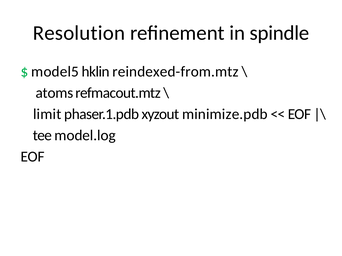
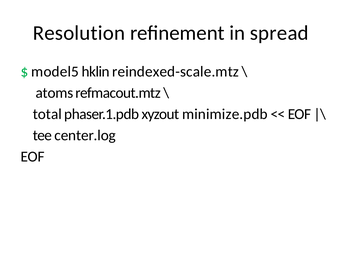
spindle: spindle -> spread (279, 33)
reindexed-from.mtz: reindexed-from.mtz -> reindexed-scale.mtz (176, 72)
limit: limit -> total (47, 114)
model.log: model.log -> center.log (85, 136)
